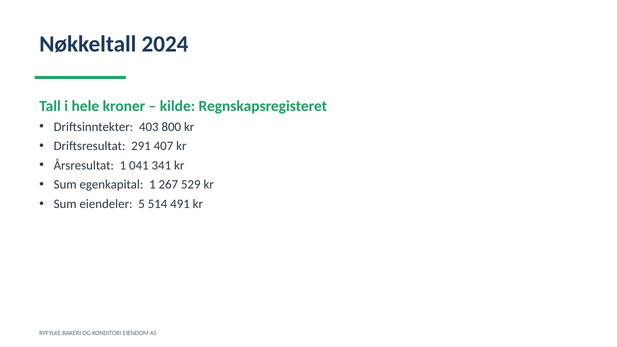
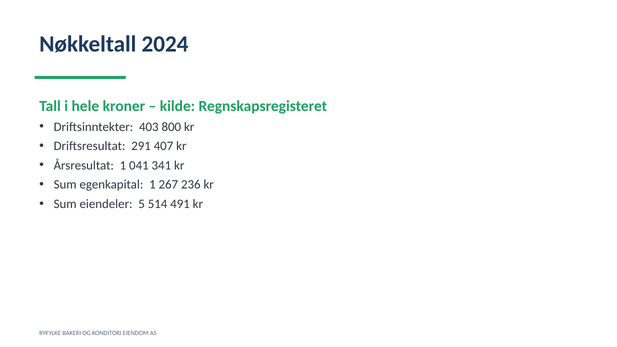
529: 529 -> 236 (191, 185)
